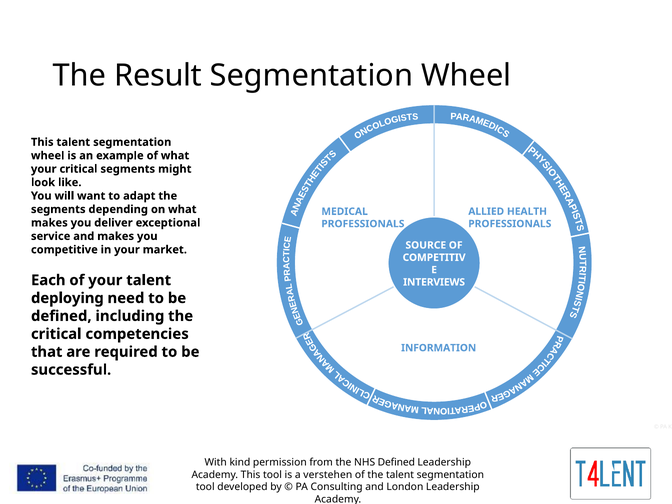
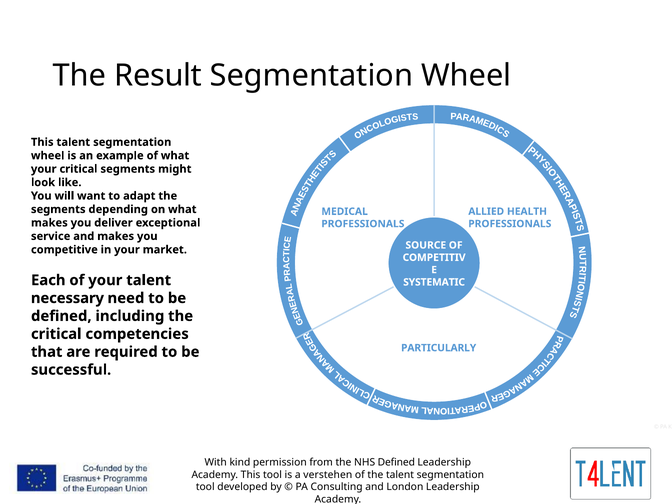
INTERVIEWS: INTERVIEWS -> SYSTEMATIC (434, 282)
deploying: deploying -> necessary (67, 298)
INFORMATION: INFORMATION -> PARTICULARLY (439, 348)
